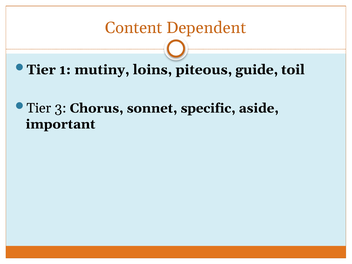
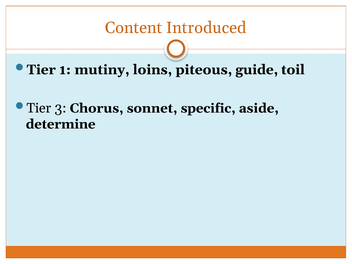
Dependent: Dependent -> Introduced (206, 28)
important: important -> determine (61, 124)
